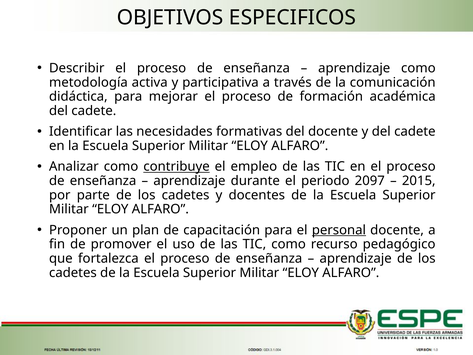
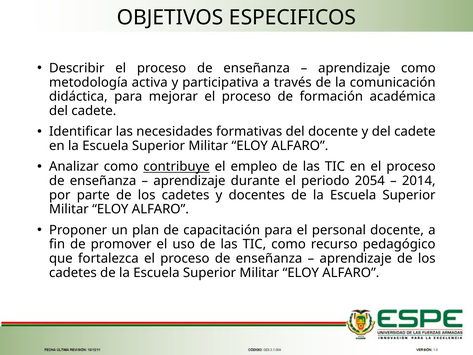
2097: 2097 -> 2054 (370, 181)
2015: 2015 -> 2014 (419, 181)
personal underline: present -> none (339, 230)
